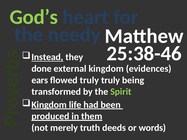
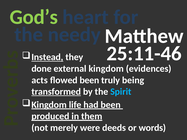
25:38-46: 25:38-46 -> 25:11-46 (144, 54)
ears: ears -> acts (40, 80)
flowed truly: truly -> been (89, 80)
transformed underline: none -> present (56, 92)
Spirit colour: light green -> light blue (121, 92)
truth: truth -> were (90, 128)
